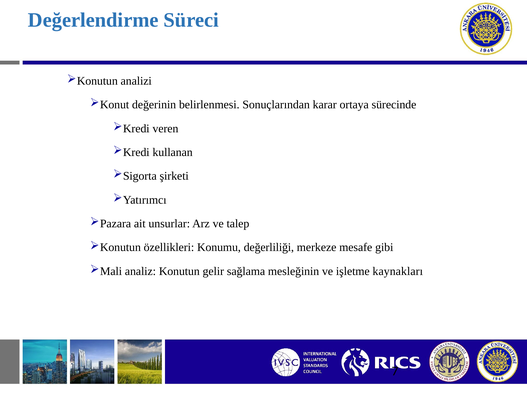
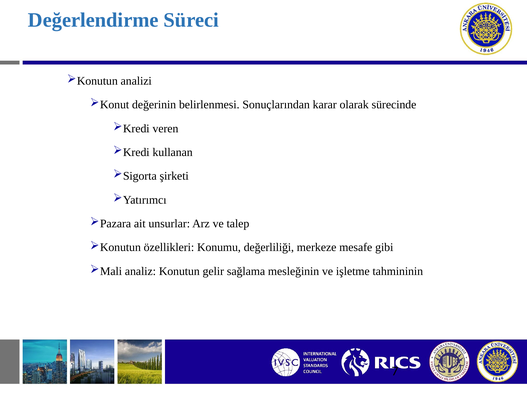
ortaya: ortaya -> olarak (354, 105)
kaynakları: kaynakları -> tahmininin (398, 271)
